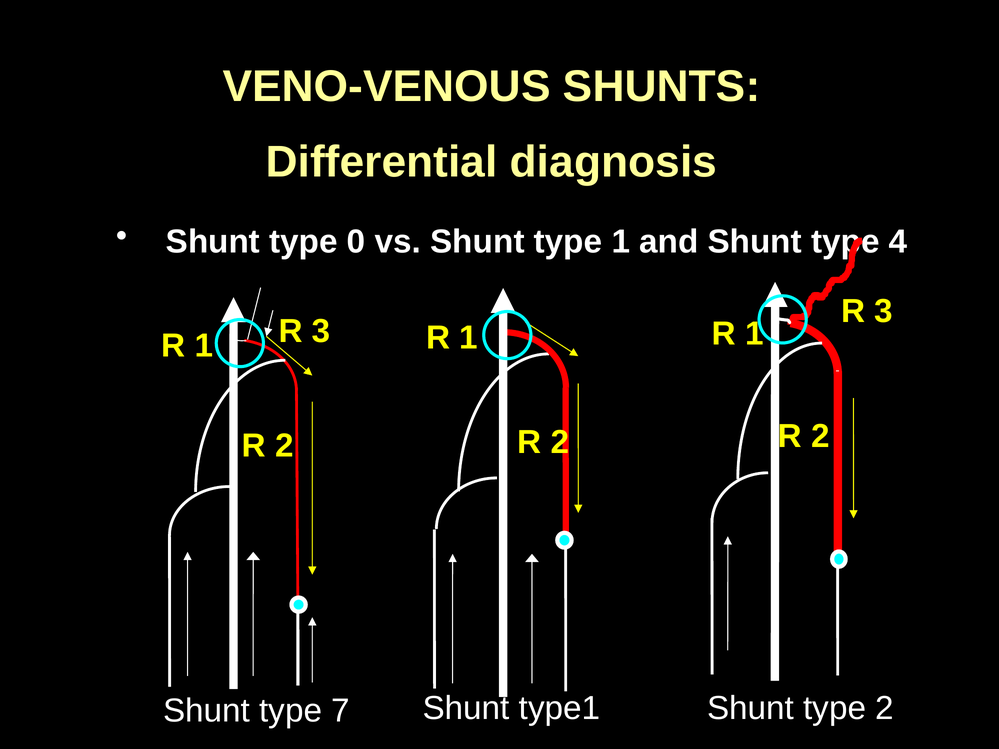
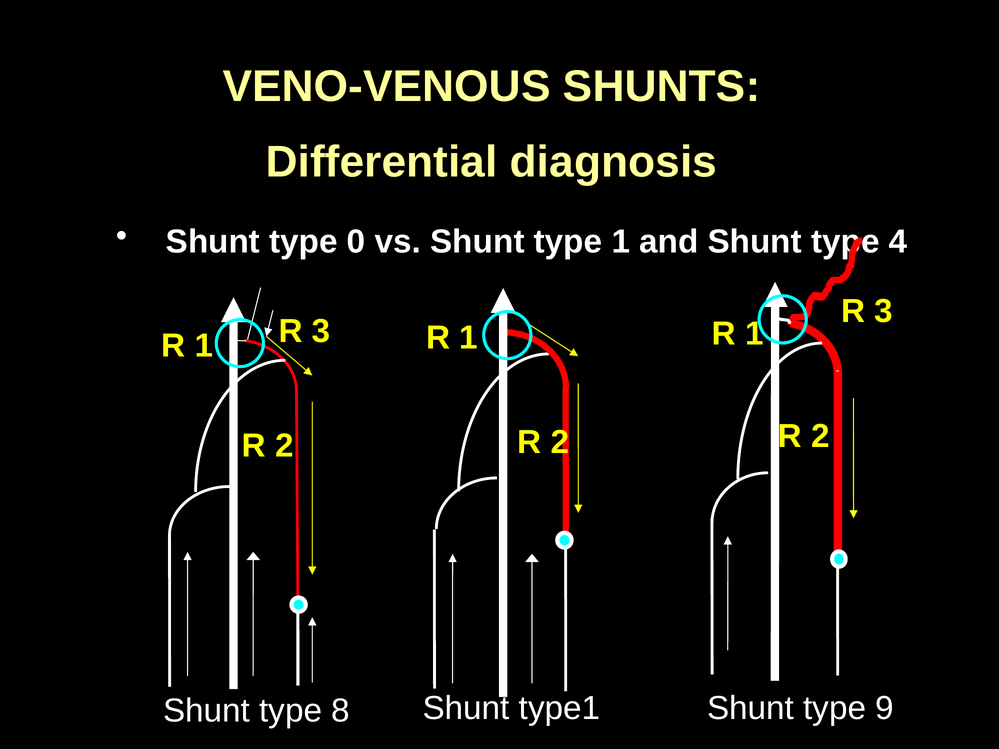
7: 7 -> 8 (341, 711)
type 2: 2 -> 9 (885, 709)
